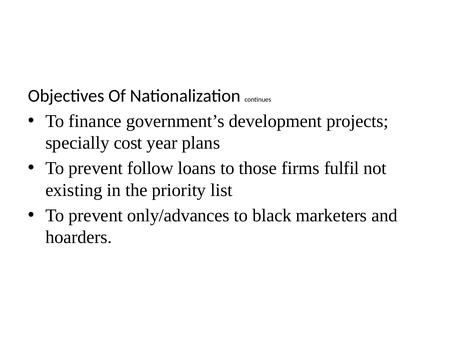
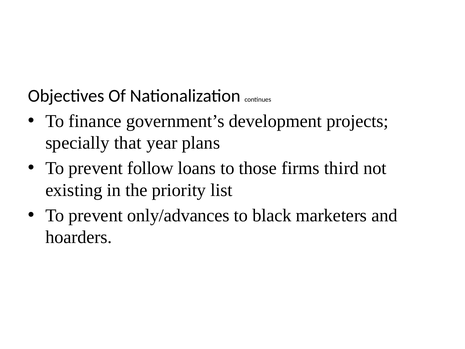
cost: cost -> that (128, 143)
fulfil: fulfil -> third (341, 168)
